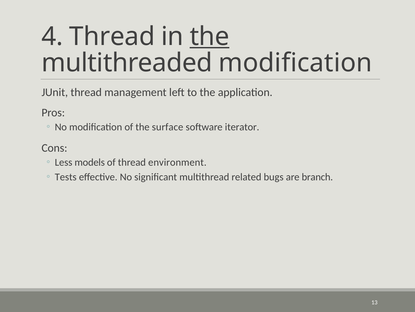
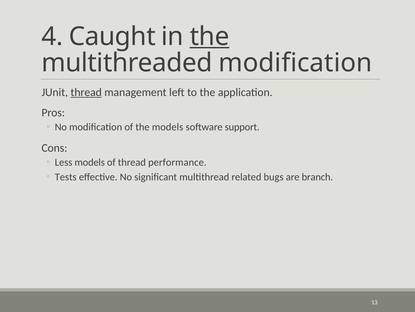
4 Thread: Thread -> Caught (112, 36)
thread underline: none -> present (86, 92)
the surface: surface -> models (168, 127)
iterator: iterator -> support (242, 127)
environment: environment -> performance (177, 162)
